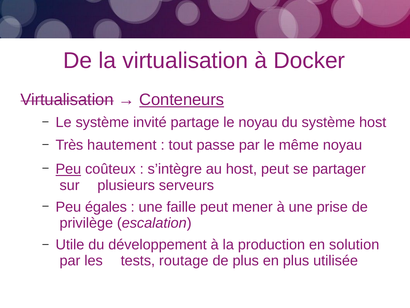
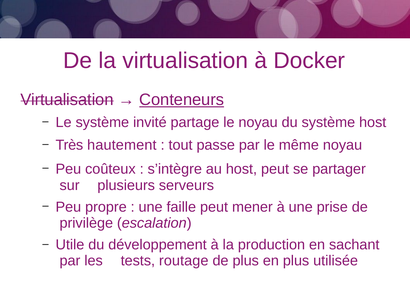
Peu underline: present -> none (68, 169)
égales: égales -> propre (106, 207)
solution: solution -> sachant (354, 245)
